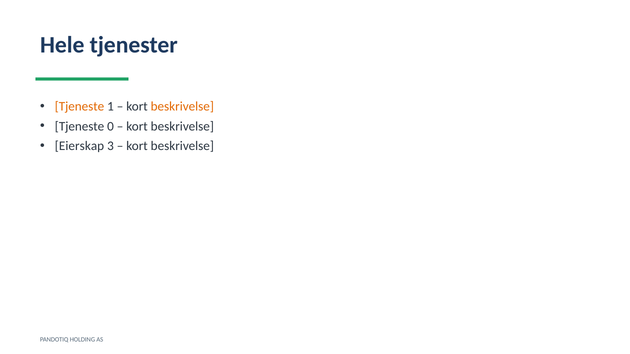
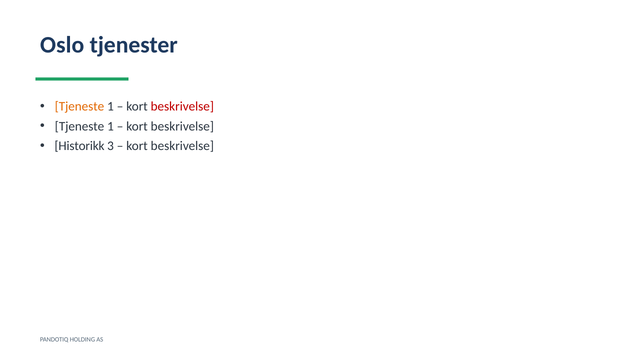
Hele: Hele -> Oslo (62, 45)
beskrivelse colour: orange -> red (182, 107)
0: 0 -> 1 (110, 126)
Eierskap: Eierskap -> Historikk (80, 146)
